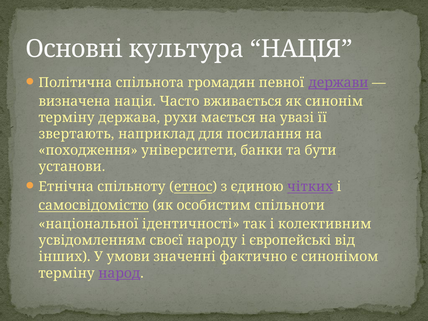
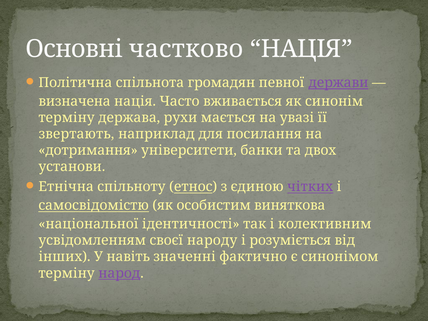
культура: культура -> частково (186, 49)
походження: походження -> дотримання (88, 150)
бути: бути -> двох (320, 150)
спільноти: спільноти -> виняткова (290, 205)
європейські: європейські -> розуміється (290, 240)
умови: умови -> навіть (128, 257)
